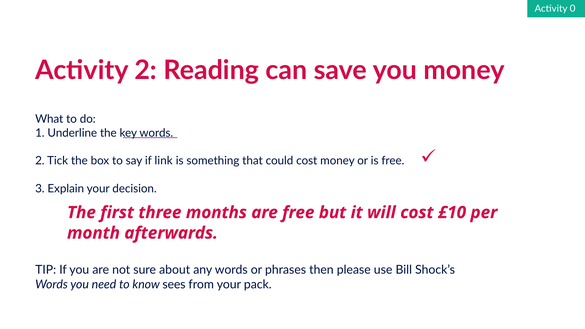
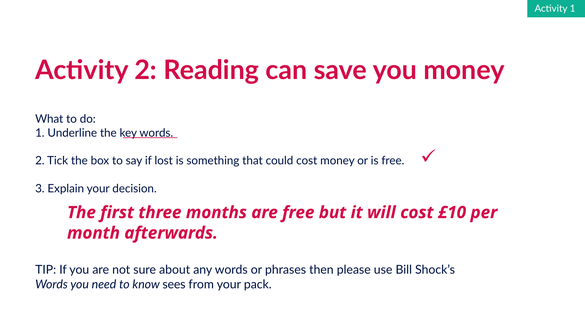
Activity 0: 0 -> 1 (573, 9)
link: link -> lost (164, 161)
